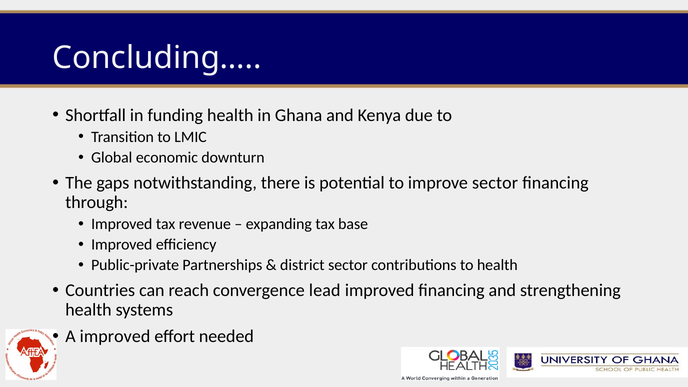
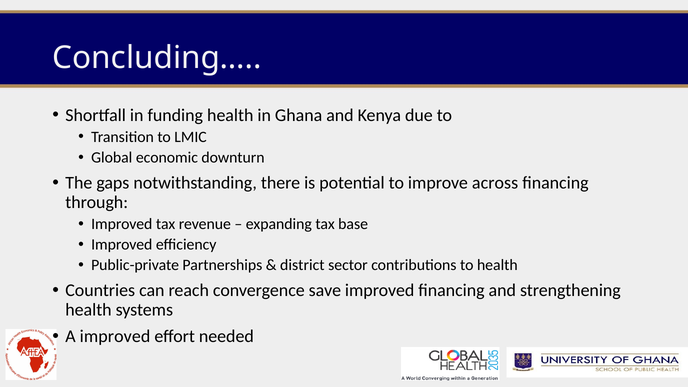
improve sector: sector -> across (495, 183)
lead: lead -> save (325, 291)
